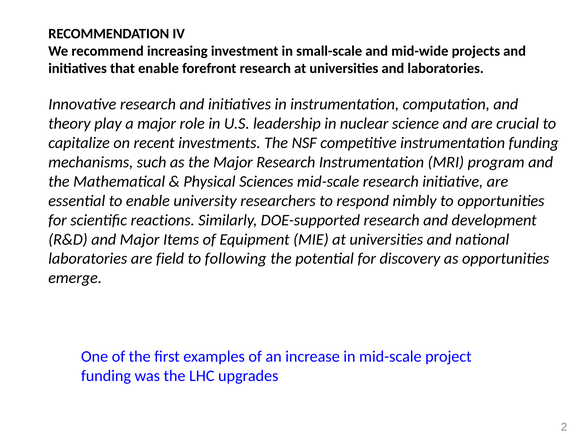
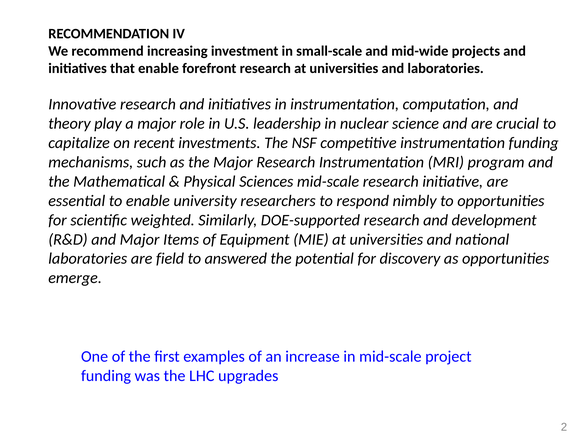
reactions: reactions -> weighted (163, 220)
following: following -> answered (236, 259)
